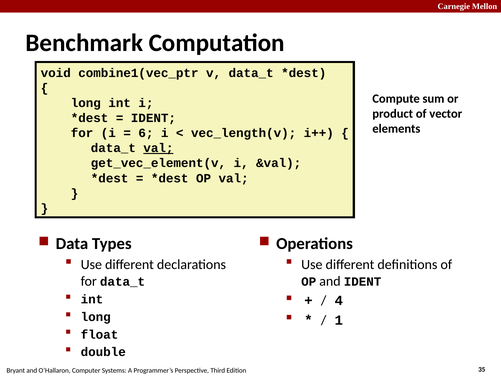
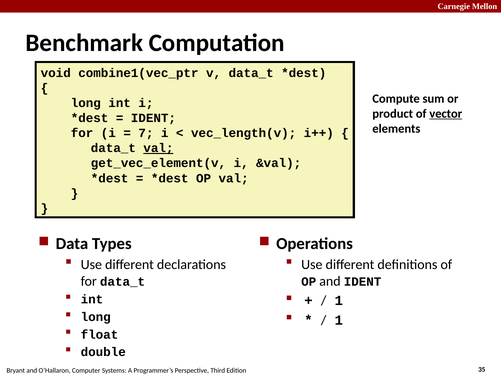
vector underline: none -> present (446, 114)
6: 6 -> 7 (146, 133)
4: 4 -> 1 (339, 300)
